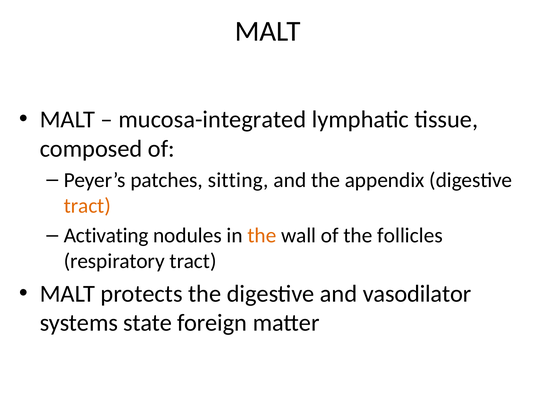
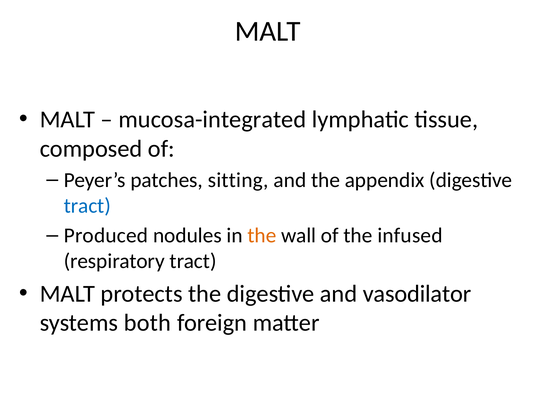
tract colour: orange -> blue (87, 206)
Activating: Activating -> Produced (106, 236)
follicles: follicles -> infused (410, 236)
state: state -> both (147, 323)
